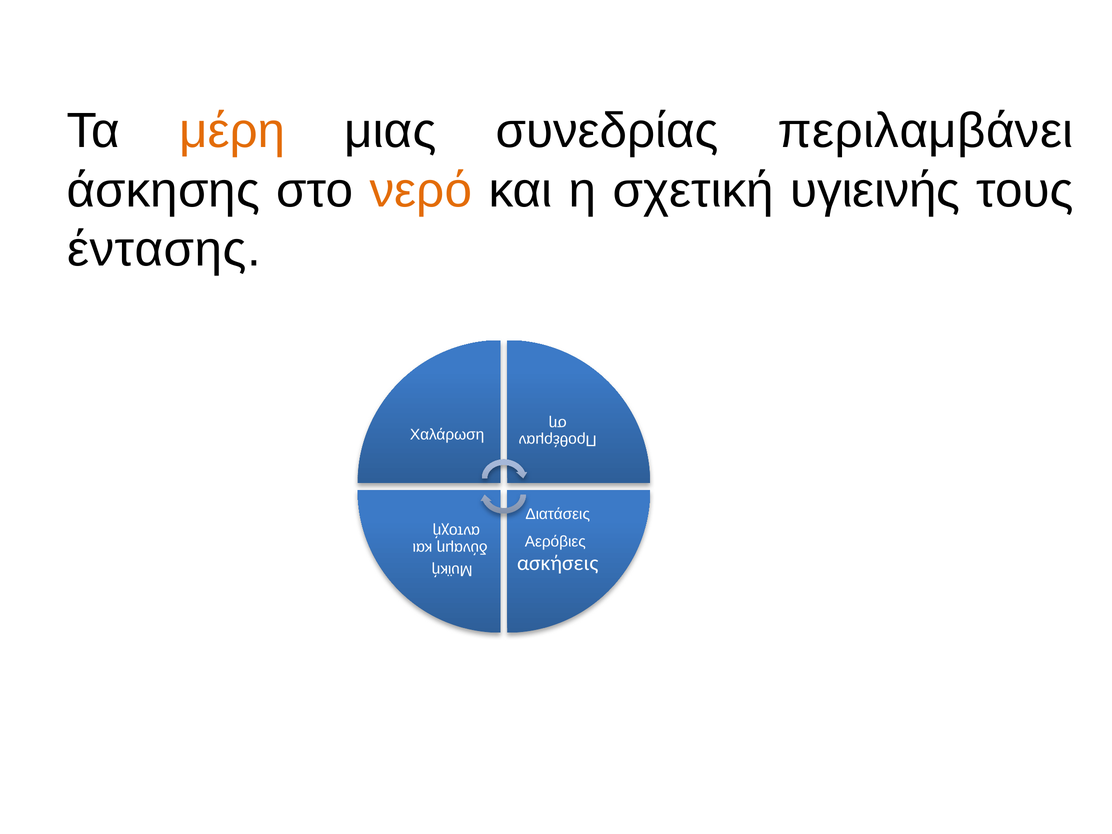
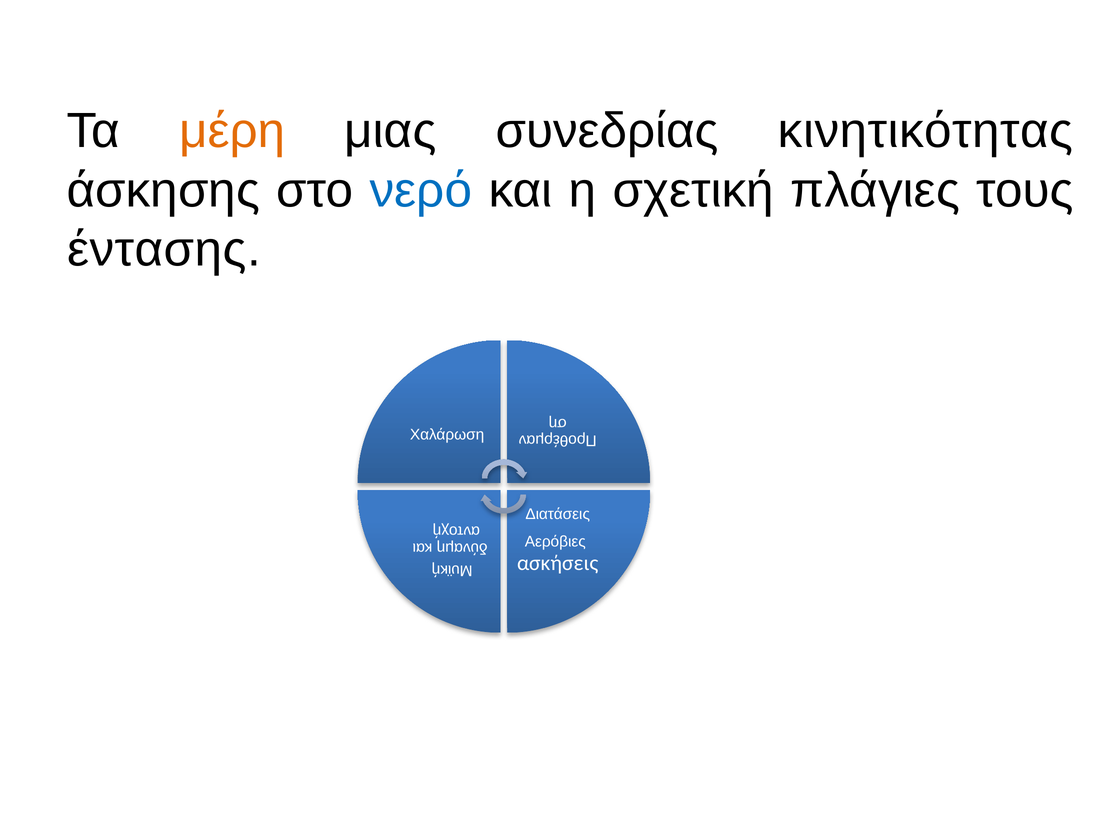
περιλαμβάνει: περιλαμβάνει -> κινητικότητας (926, 131)
νερό colour: orange -> blue (421, 190)
υγιεινής: υγιεινής -> πλάγιες (875, 190)
